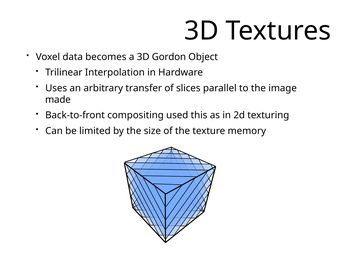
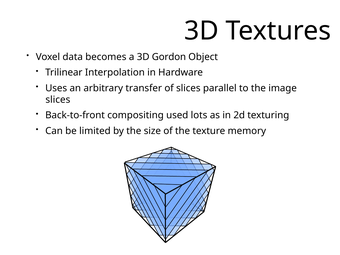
made: made -> slices (58, 100)
this: this -> lots (199, 115)
